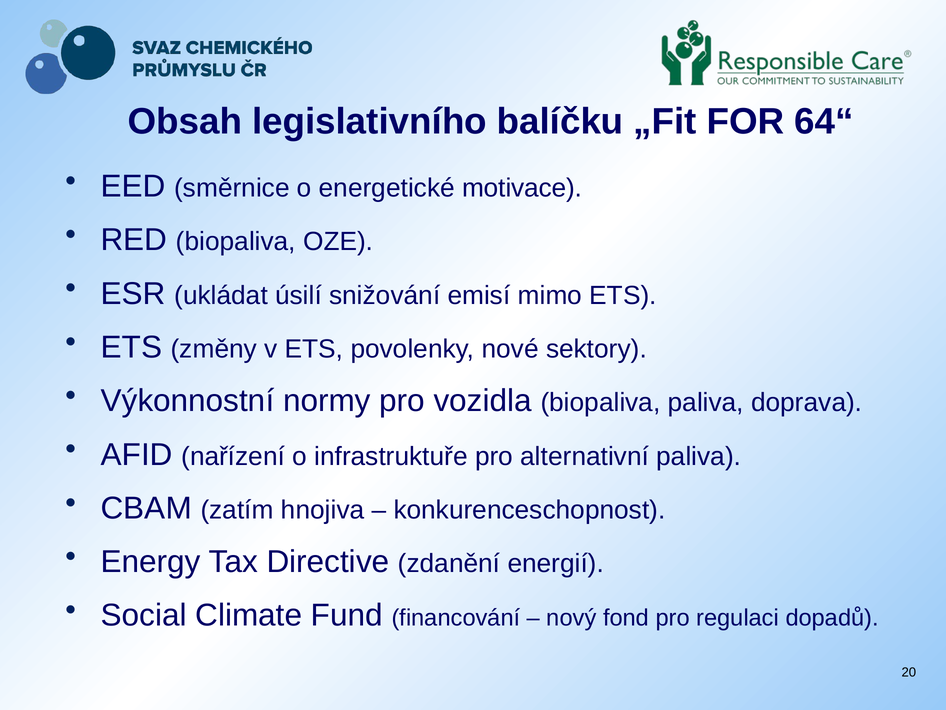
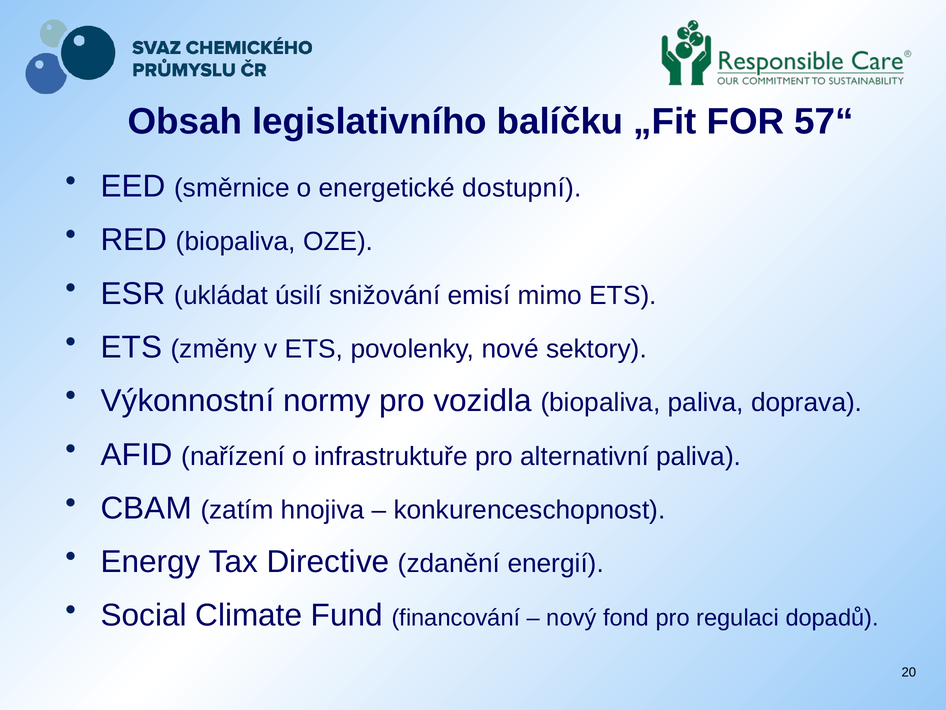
64“: 64“ -> 57“ (824, 122)
motivace: motivace -> dostupní (522, 188)
